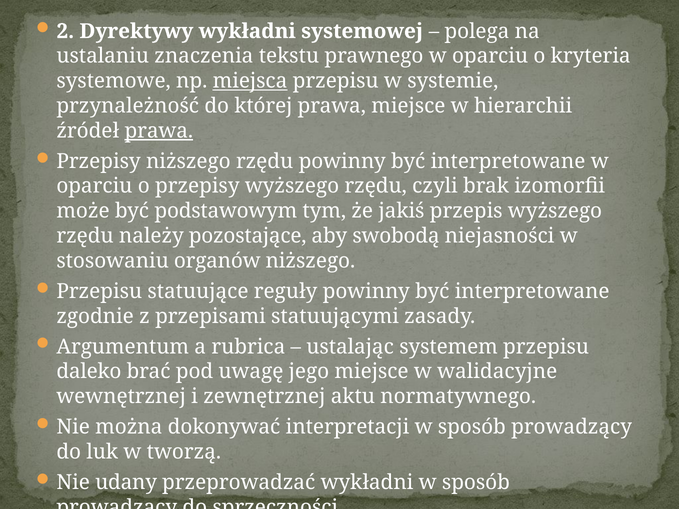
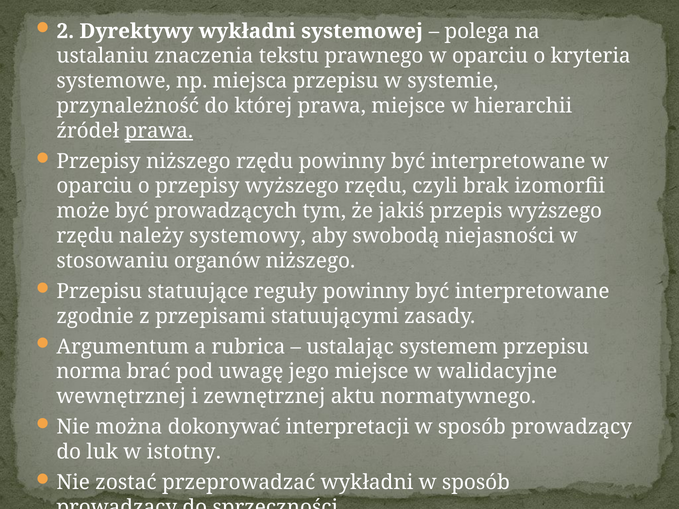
miejsca underline: present -> none (250, 81)
podstawowym: podstawowym -> prowadzących (226, 211)
pozostające: pozostające -> systemowy (247, 236)
daleko: daleko -> norma (89, 372)
tworzą: tworzą -> istotny (184, 452)
udany: udany -> zostać (126, 483)
